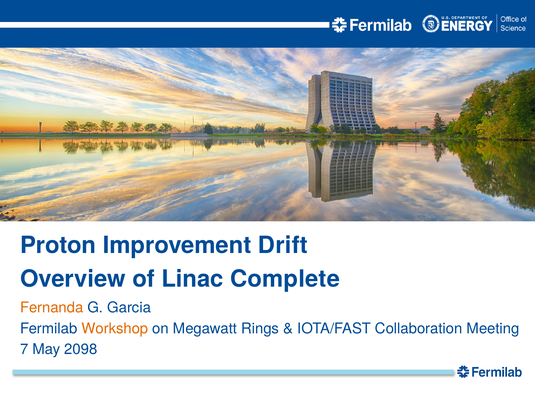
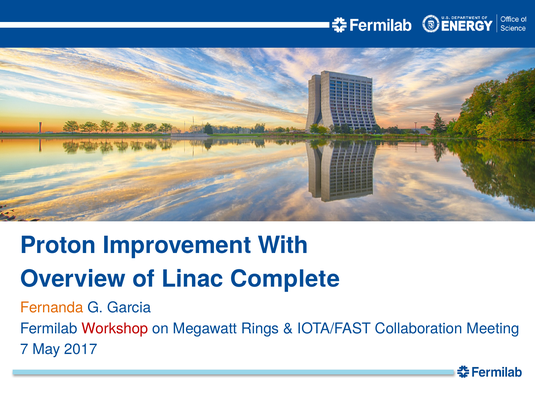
Drift: Drift -> With (283, 245)
Workshop colour: orange -> red (115, 329)
2098: 2098 -> 2017 (81, 349)
